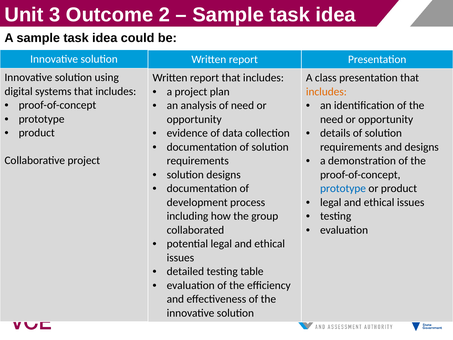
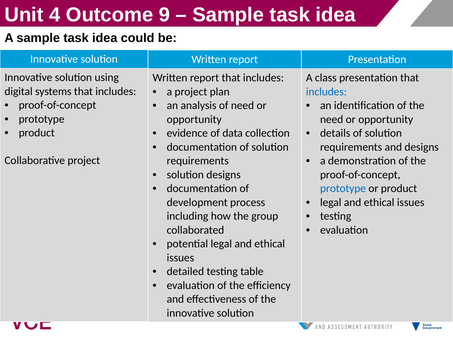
3: 3 -> 4 (55, 15)
2: 2 -> 9 (164, 15)
includes colour: orange -> blue (326, 92)
